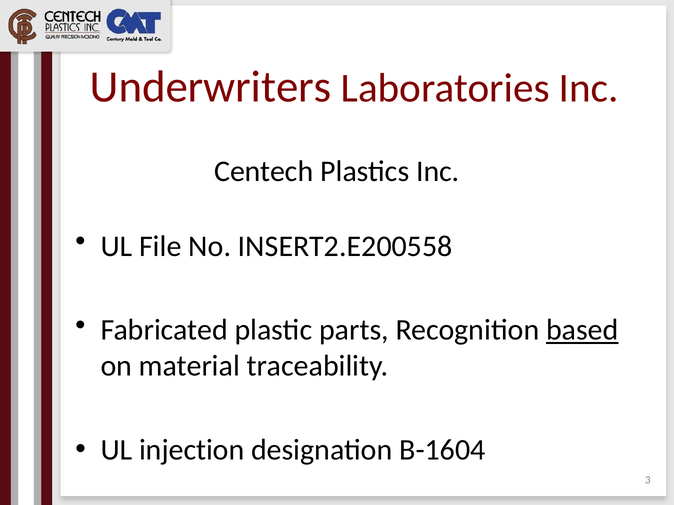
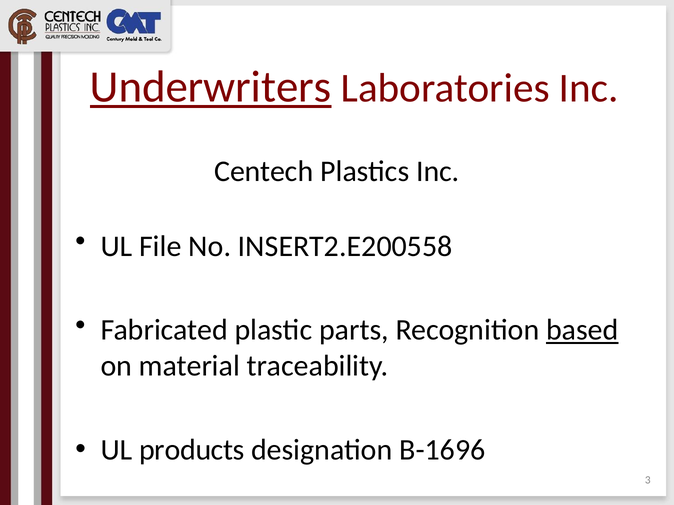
Underwriters underline: none -> present (211, 87)
injection: injection -> products (192, 450)
B-1604: B-1604 -> B-1696 (442, 450)
